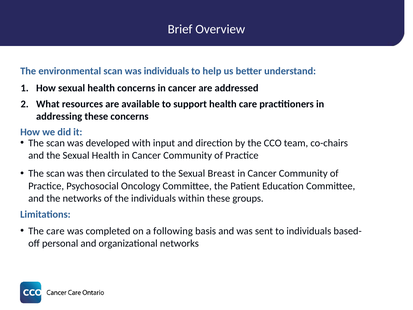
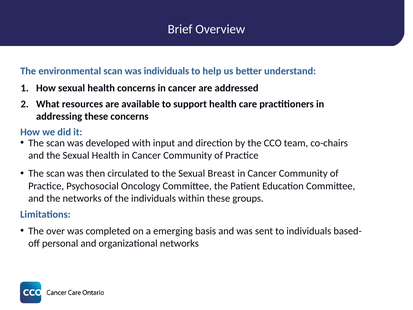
The care: care -> over (56, 231)
following: following -> emerging (173, 231)
